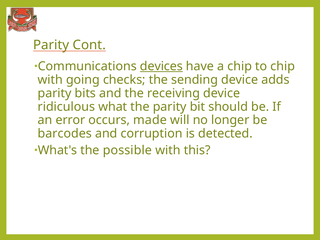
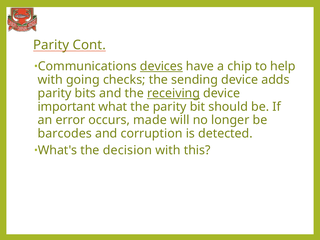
to chip: chip -> help (283, 66)
receiving underline: none -> present (174, 93)
ridiculous: ridiculous -> important (66, 107)
possible: possible -> decision (127, 150)
